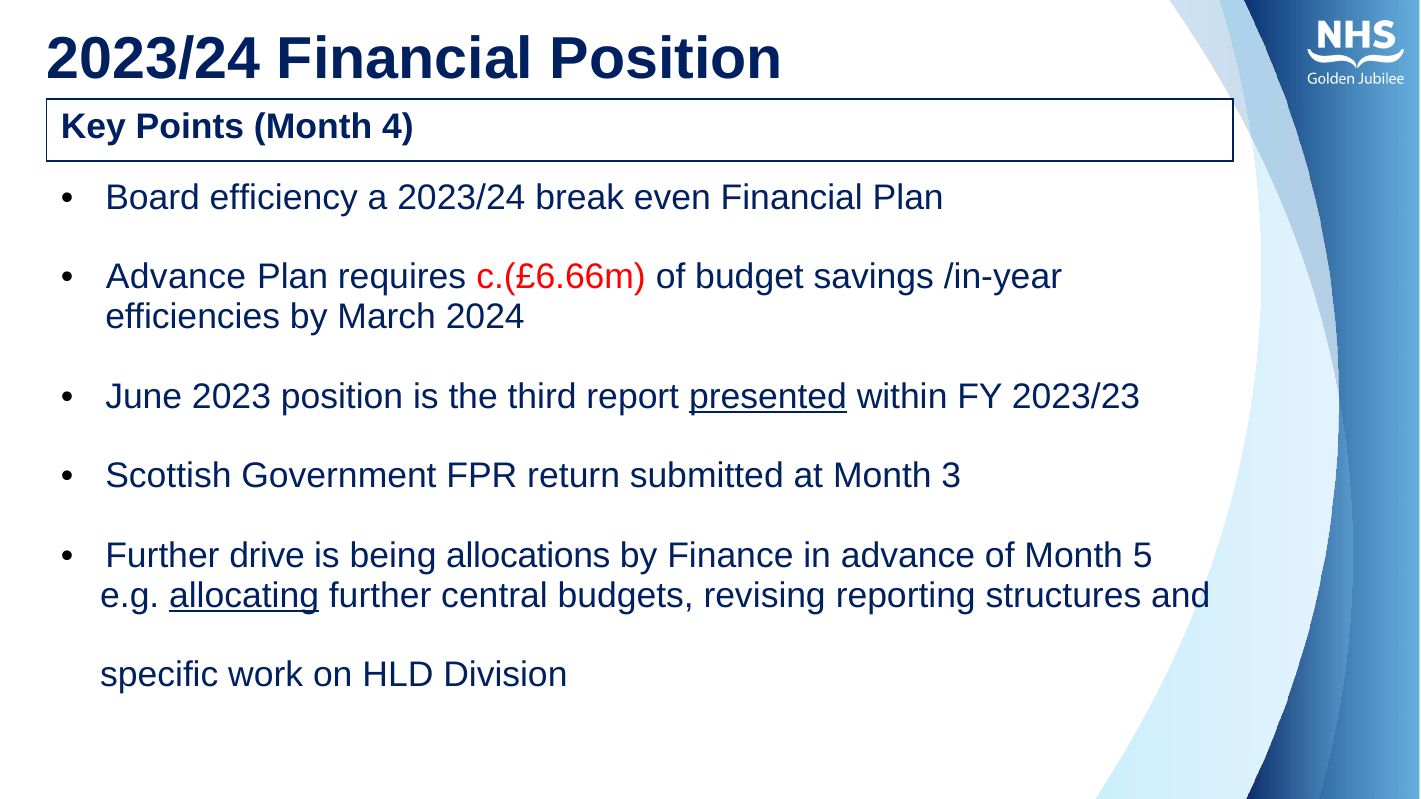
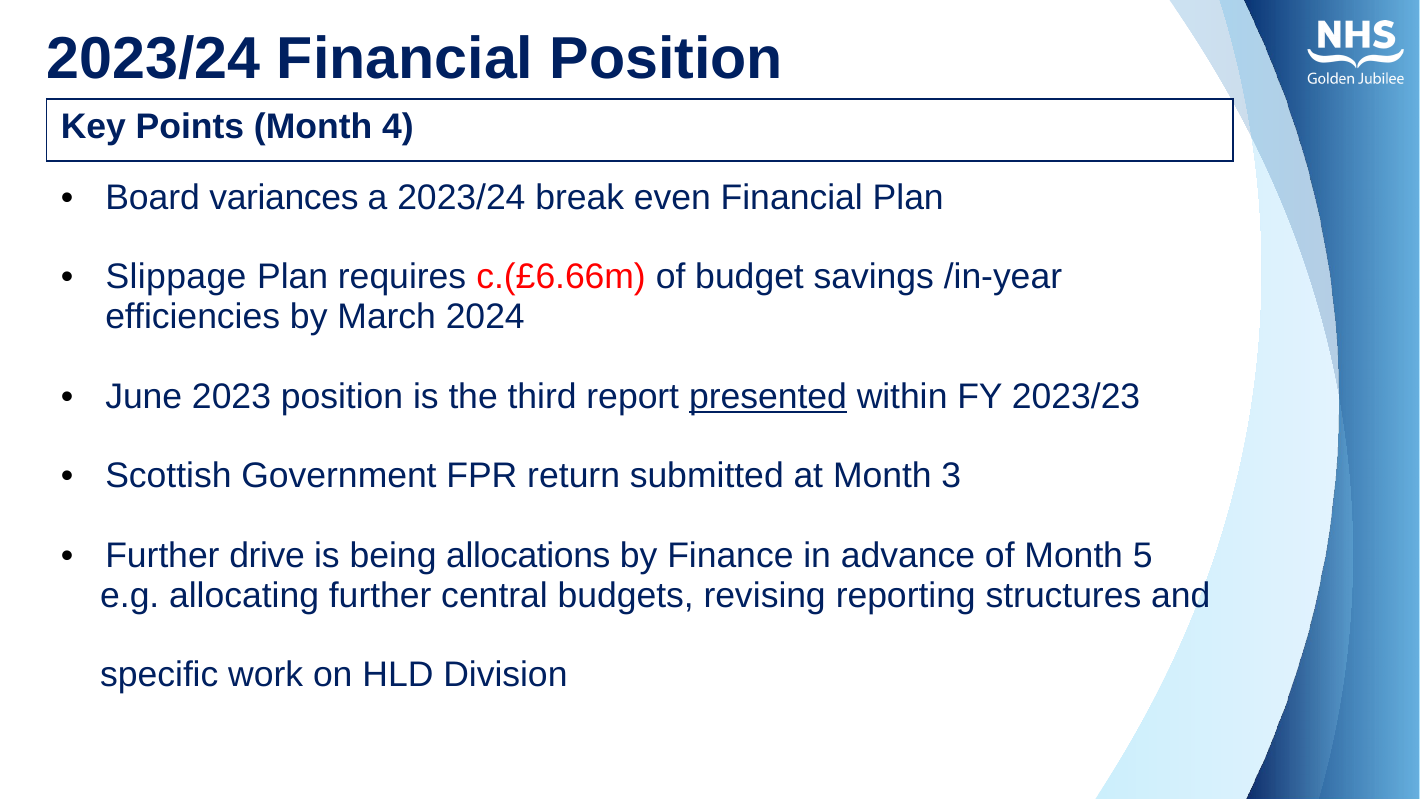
efficiency: efficiency -> variances (284, 198)
Advance: Advance -> Slippage (176, 277)
allocating underline: present -> none (244, 596)
